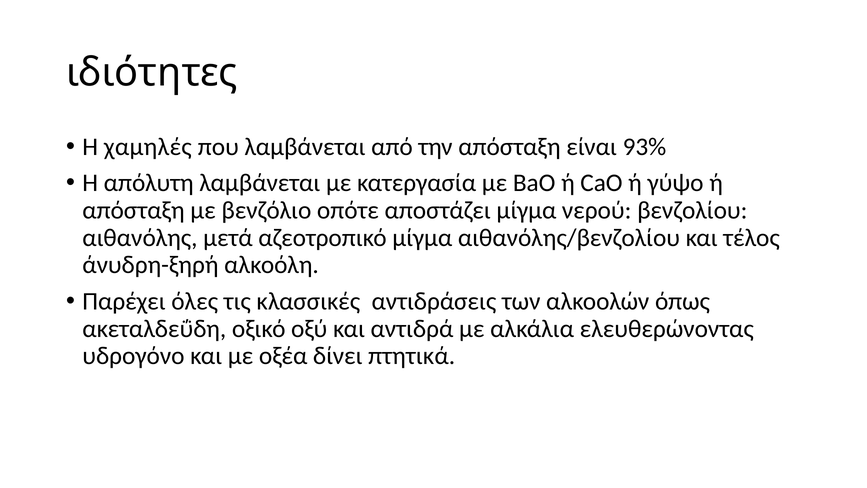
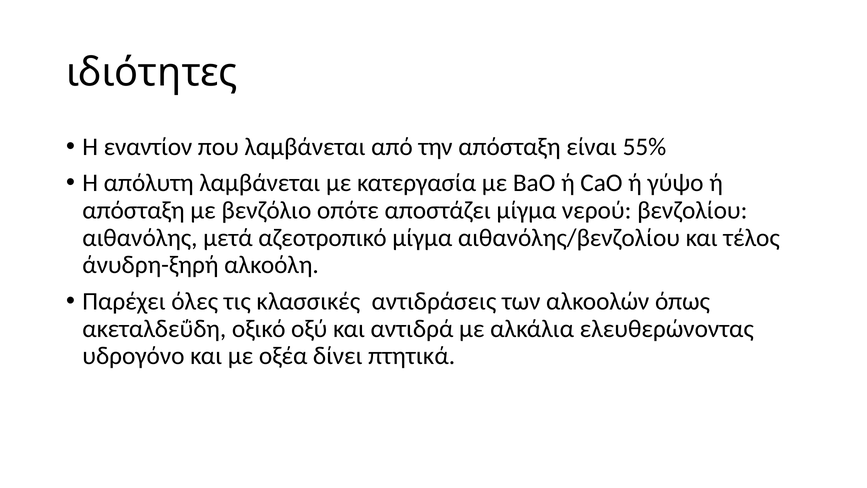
χαμηλές: χαμηλές -> εναντίον (148, 147)
93%: 93% -> 55% (644, 147)
